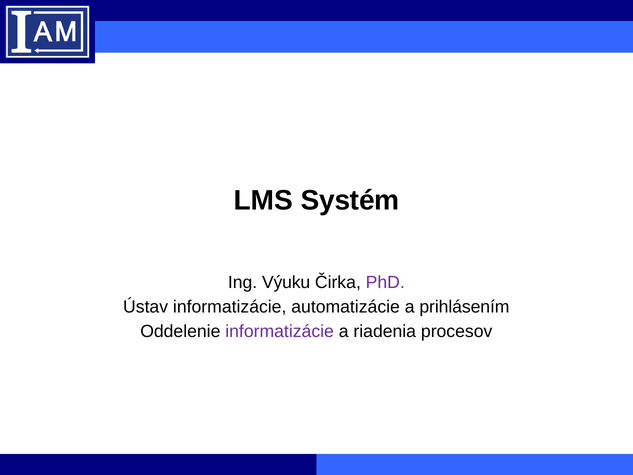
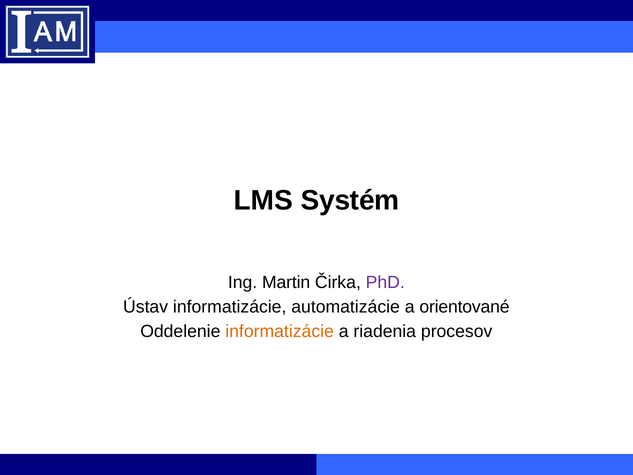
Výuku: Výuku -> Martin (286, 282)
prihlásením: prihlásením -> orientované (465, 307)
informatizácie colour: purple -> orange (280, 331)
